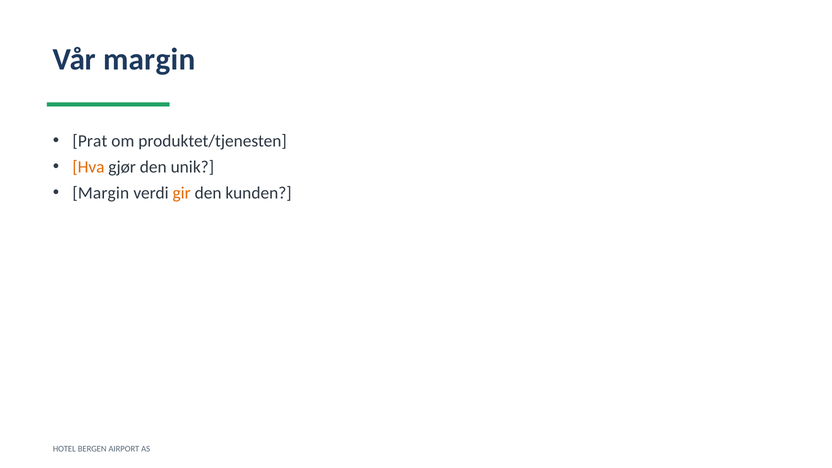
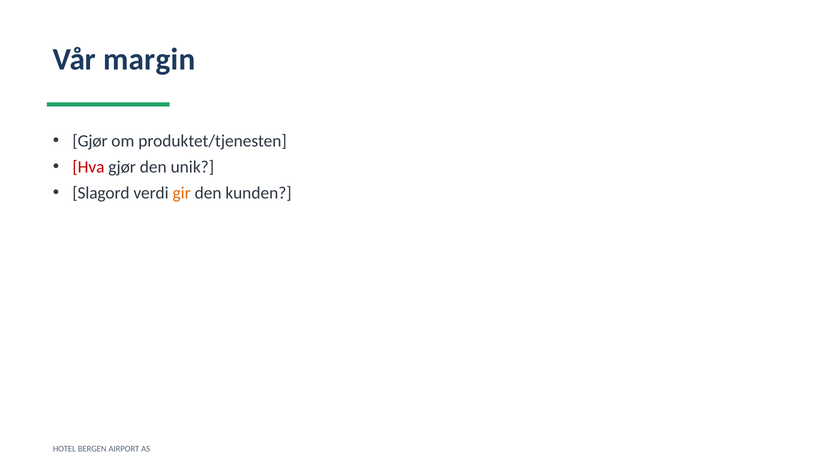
Prat: Prat -> Gjør (90, 141)
Hva colour: orange -> red (88, 167)
Margin: Margin -> Slagord (101, 193)
